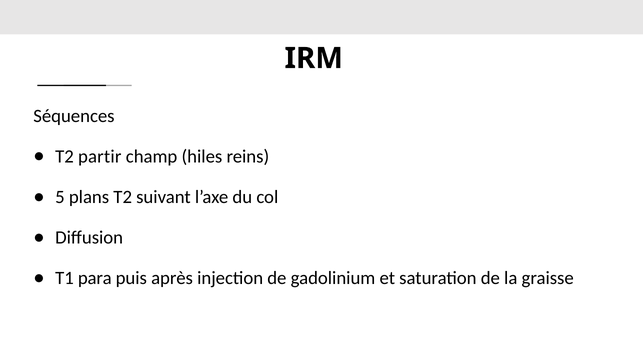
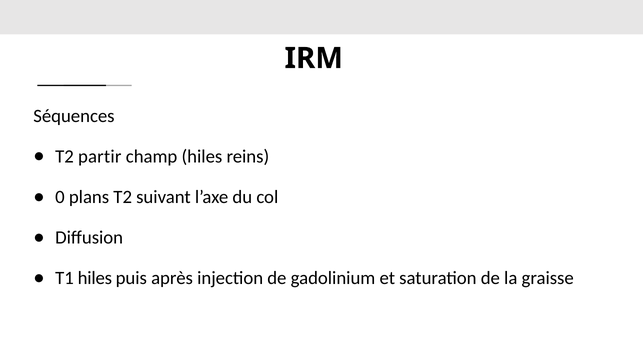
5: 5 -> 0 (60, 197)
T1 para: para -> hiles (95, 278)
